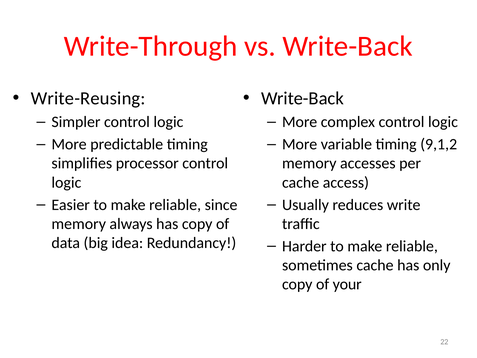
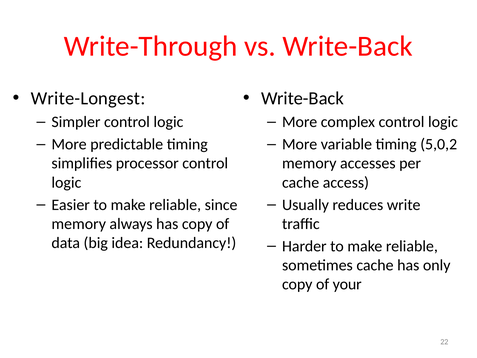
Write-Reusing: Write-Reusing -> Write-Longest (88, 98)
9,1,2: 9,1,2 -> 5,0,2 (439, 144)
